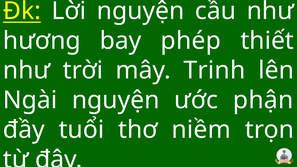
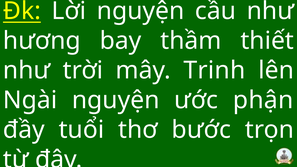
phép: phép -> thầm (191, 41)
niềm: niềm -> bước (201, 130)
